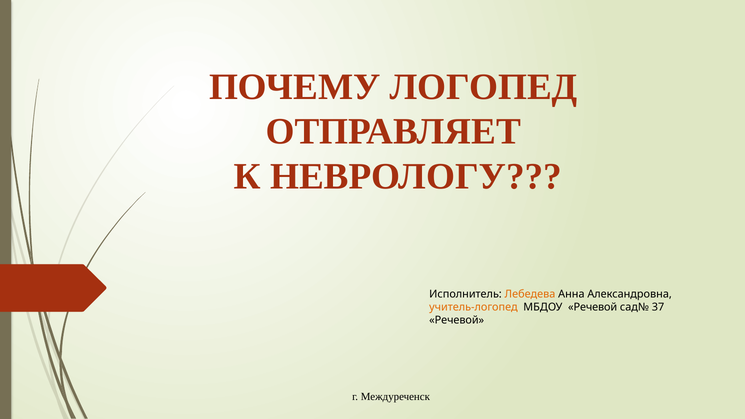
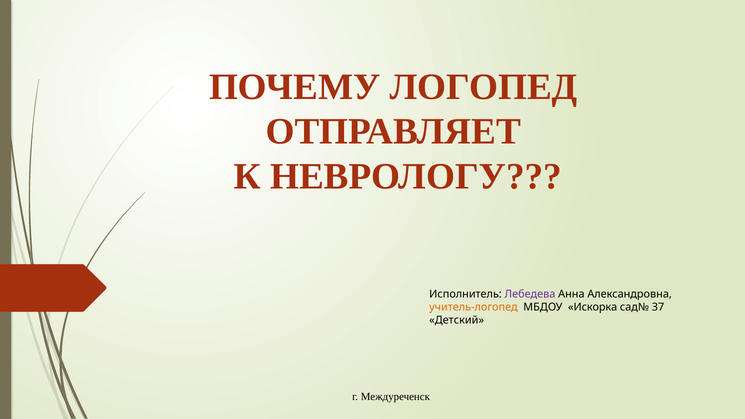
Лебедева colour: orange -> purple (530, 294)
МБДОУ Речевой: Речевой -> Искорка (593, 307)
Речевой: Речевой -> Детский (457, 320)
